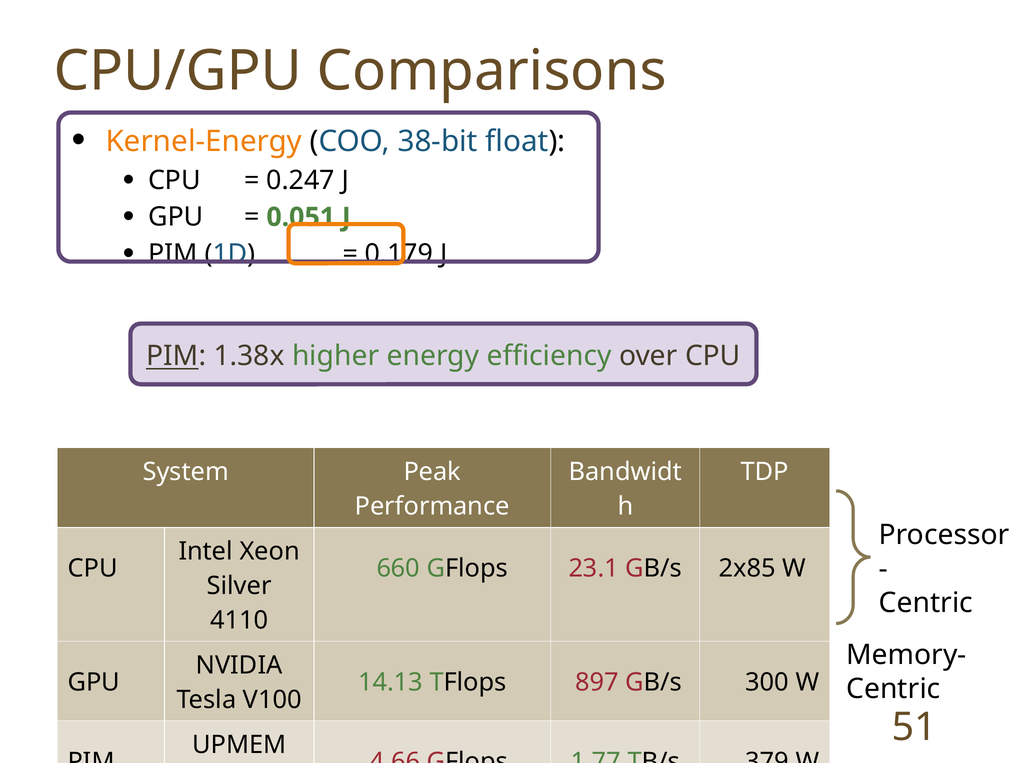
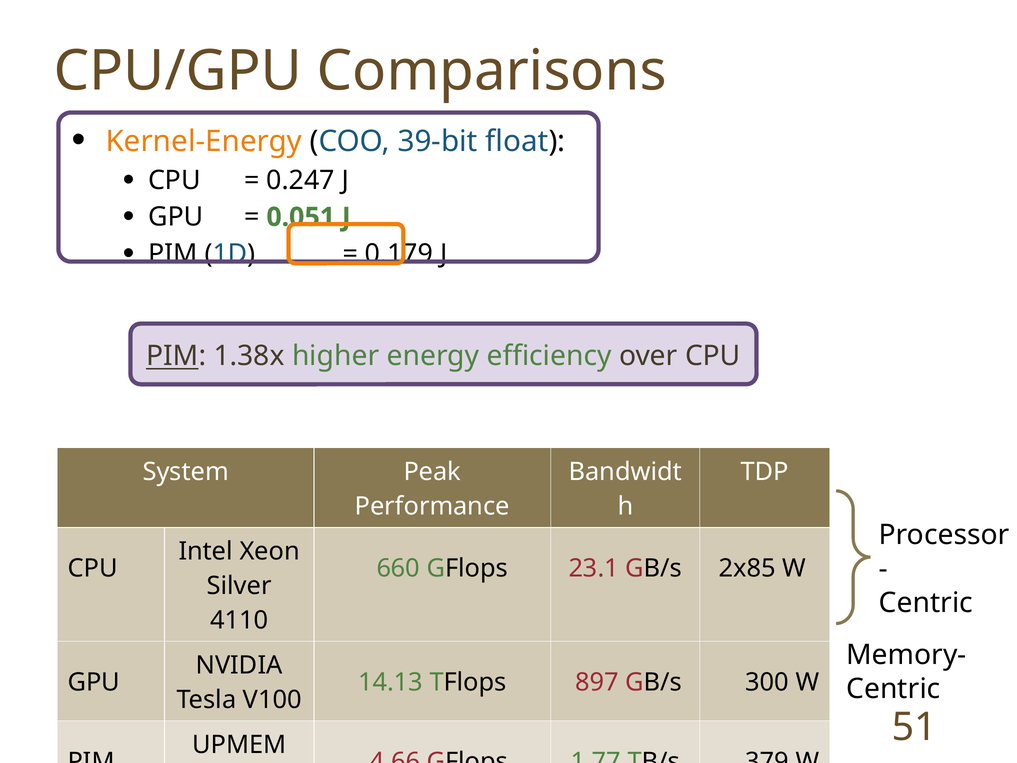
38-bit: 38-bit -> 39-bit (438, 141)
